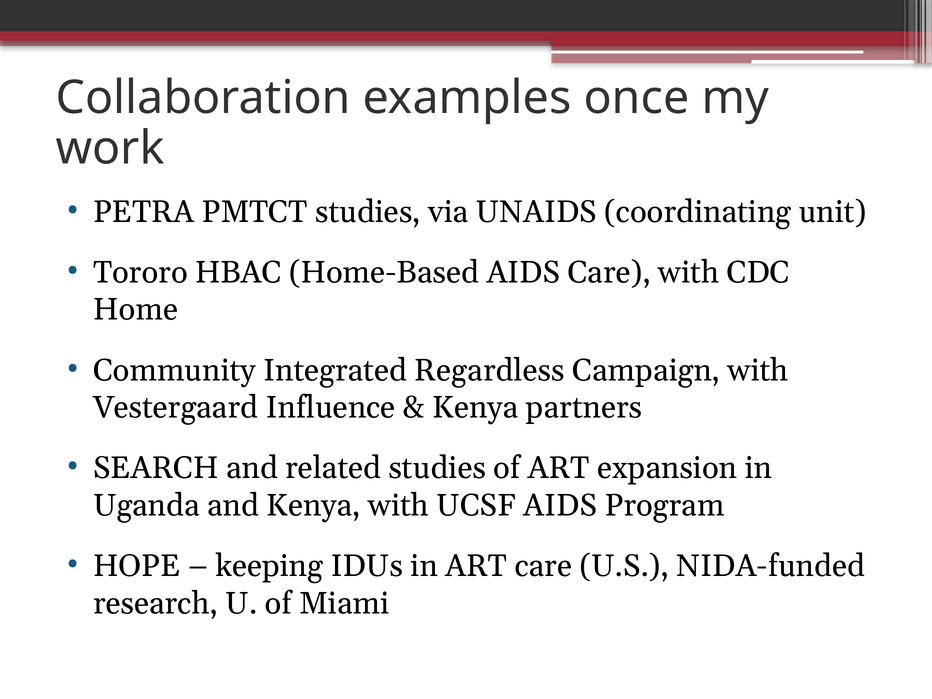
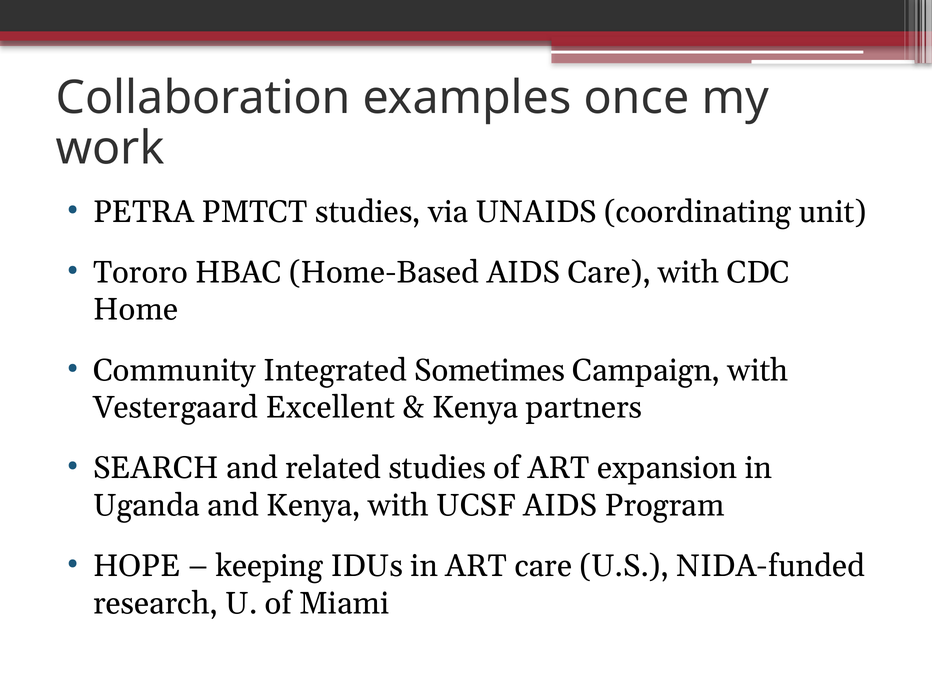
Regardless: Regardless -> Sometimes (490, 370)
Influence: Influence -> Excellent (330, 408)
